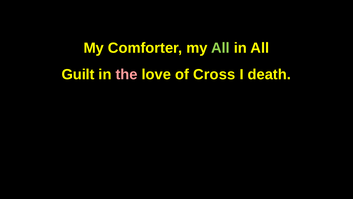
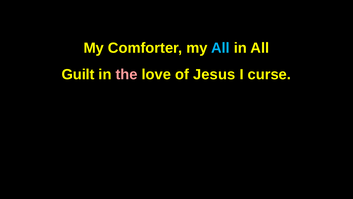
All colour: light green -> light blue (220, 48)
Cross: Cross -> Jesus (214, 74)
death: death -> curse (269, 74)
